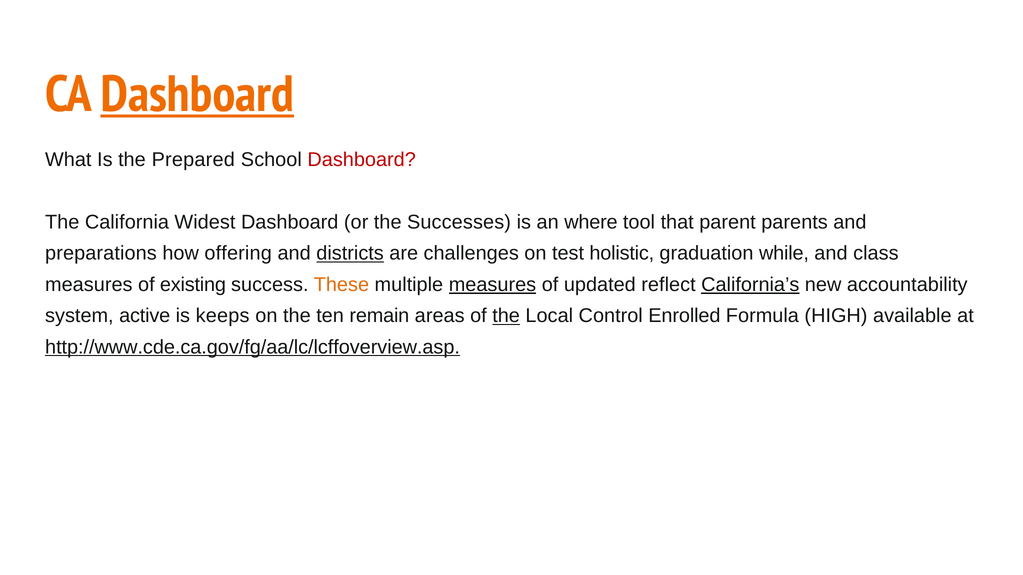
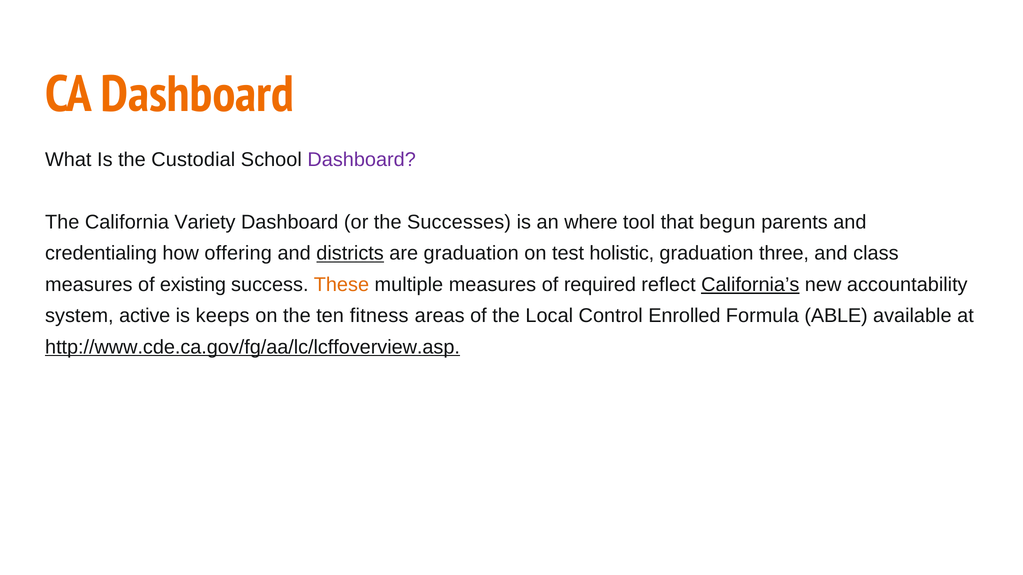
Dashboard underline: present -> none (197, 94)
Prepared: Prepared -> Custodial (193, 160)
Dashboard colour: red -> purple (362, 160)
Widest: Widest -> Variety (205, 222)
parent: parent -> begun (727, 222)
preparations: preparations -> credentialing (101, 254)
are challenges: challenges -> graduation (471, 254)
while: while -> three (784, 254)
measures underline: present -> none (492, 285)
updated: updated -> required (600, 285)
remain: remain -> fitness (379, 316)
the underline: present -> none (506, 316)
HIGH: HIGH -> ABLE (836, 316)
